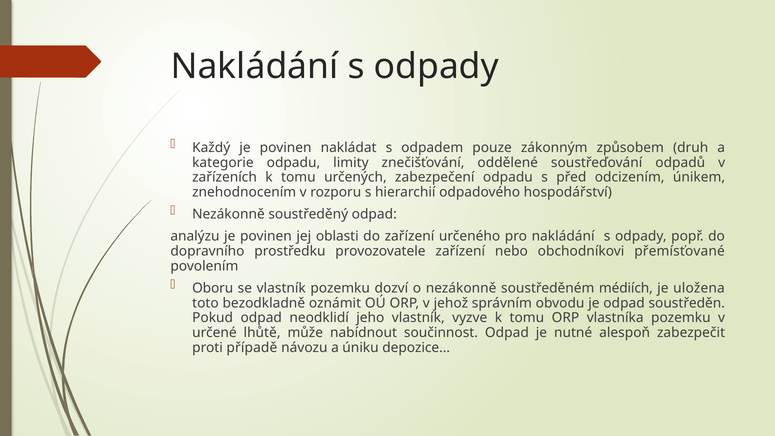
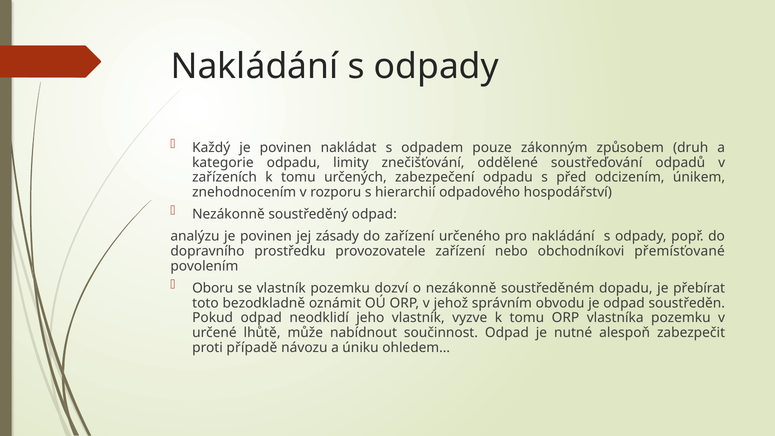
oblasti: oblasti -> zásady (337, 236)
médiích: médiích -> dopadu (626, 288)
uložena: uložena -> přebírat (699, 288)
depozice…: depozice… -> ohledem… (416, 347)
